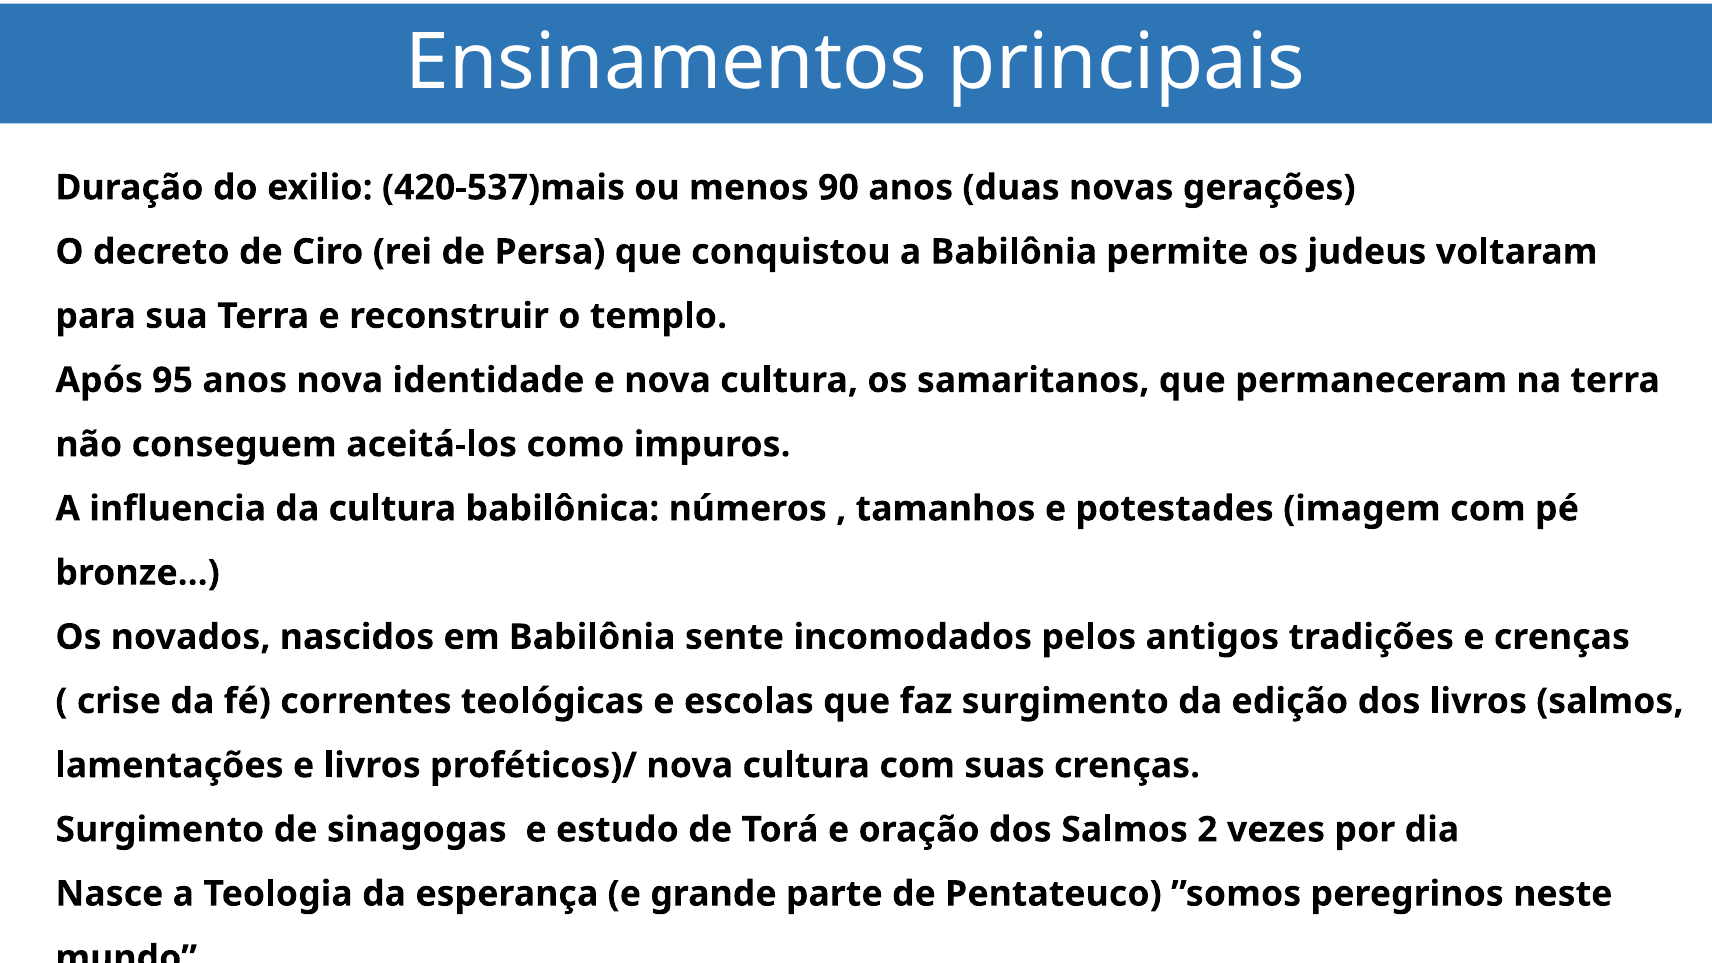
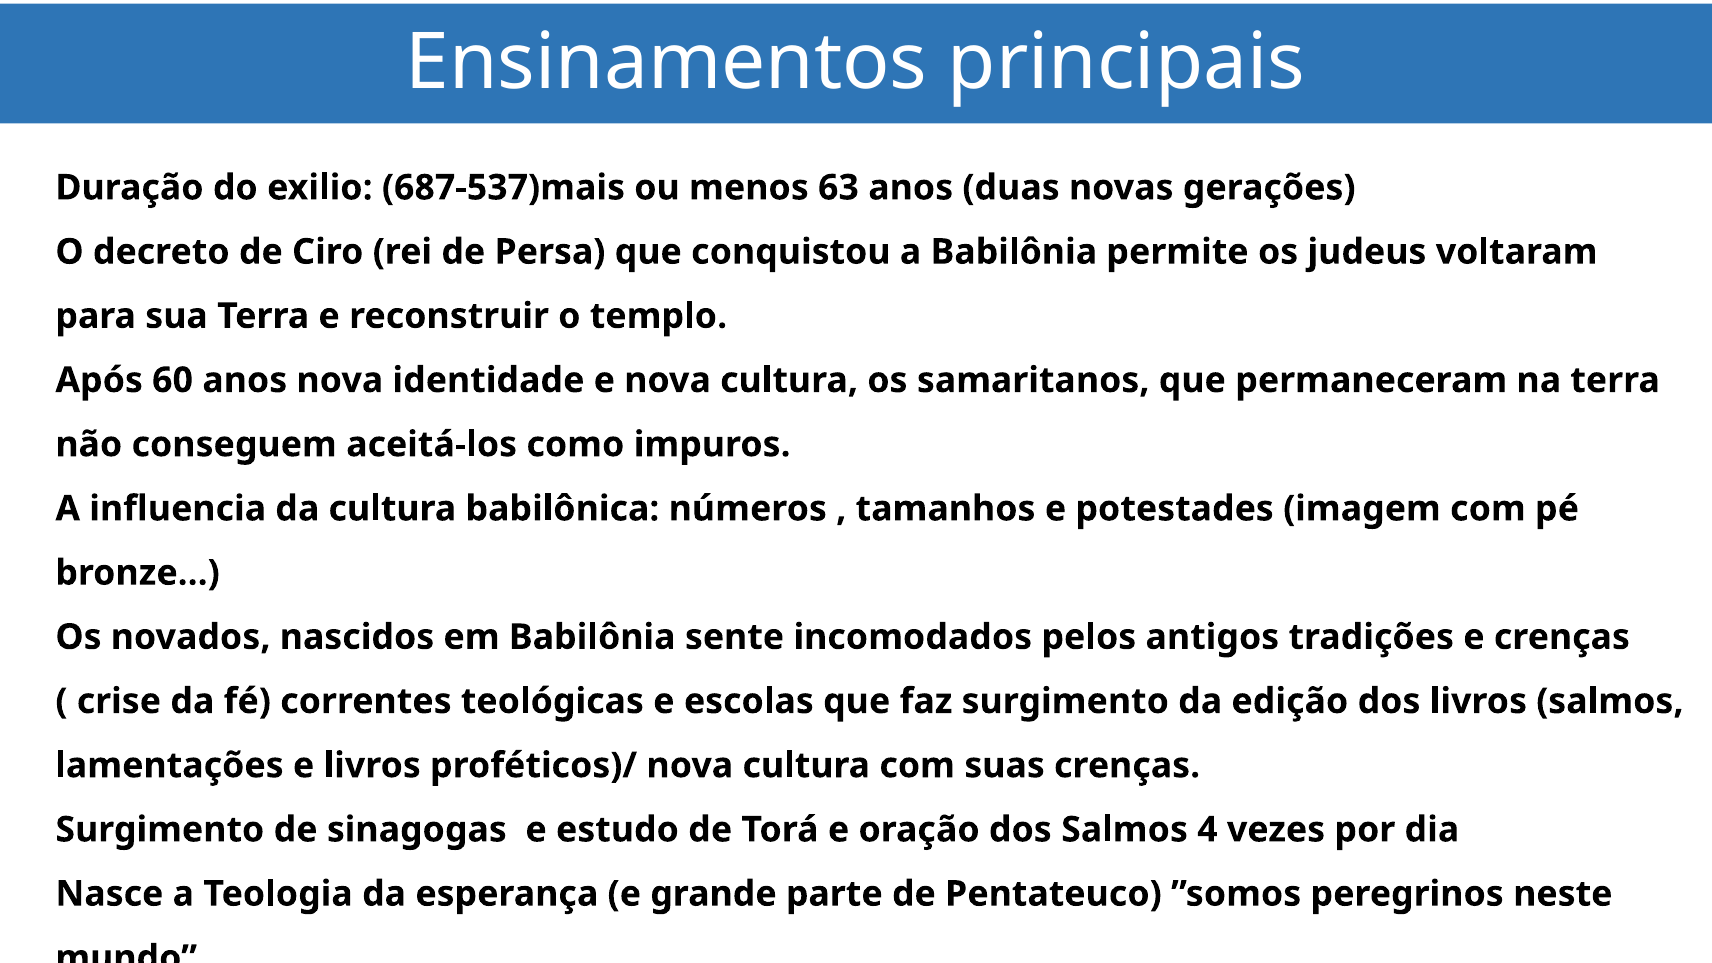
420-537)mais: 420-537)mais -> 687-537)mais (503, 188)
90: 90 -> 63 (838, 188)
95: 95 -> 60 (173, 380)
2: 2 -> 4 (1207, 830)
